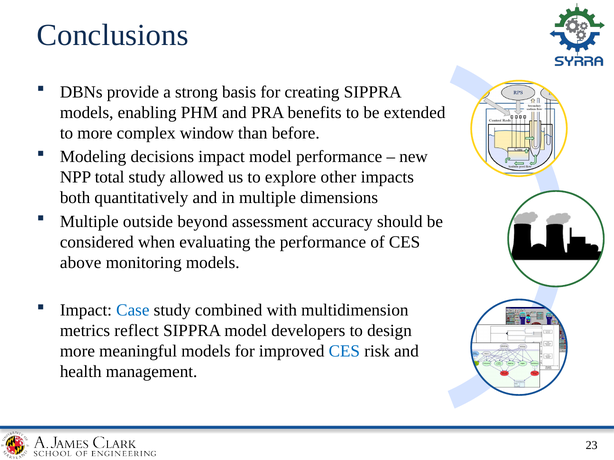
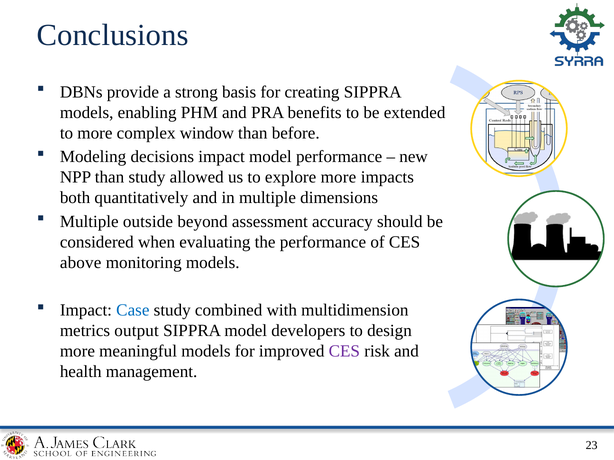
NPP total: total -> than (109, 177)
explore other: other -> more (338, 177)
reflect: reflect -> output (137, 331)
CES colour: blue -> purple (344, 351)
